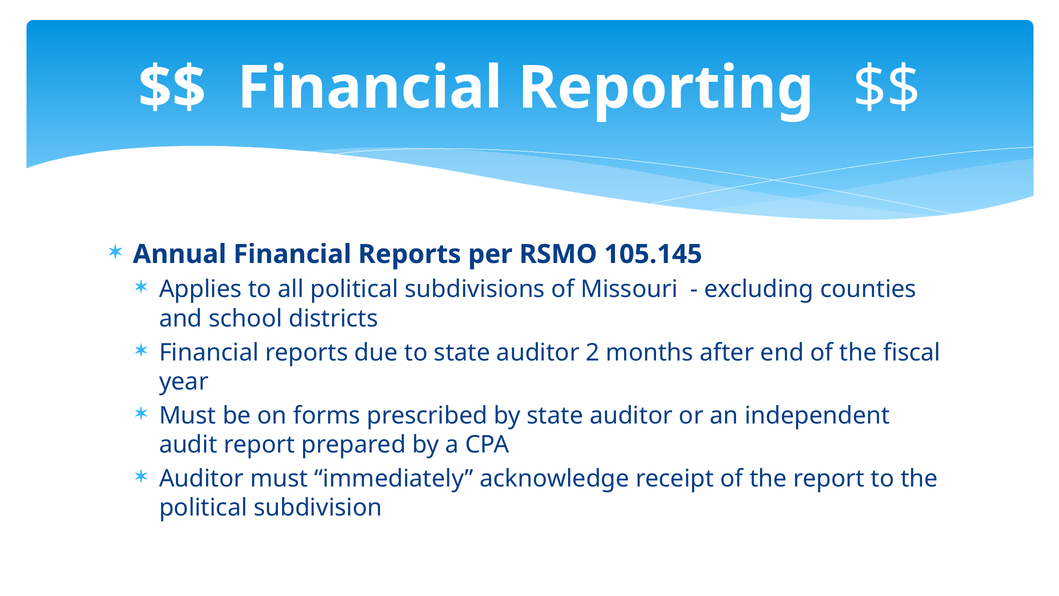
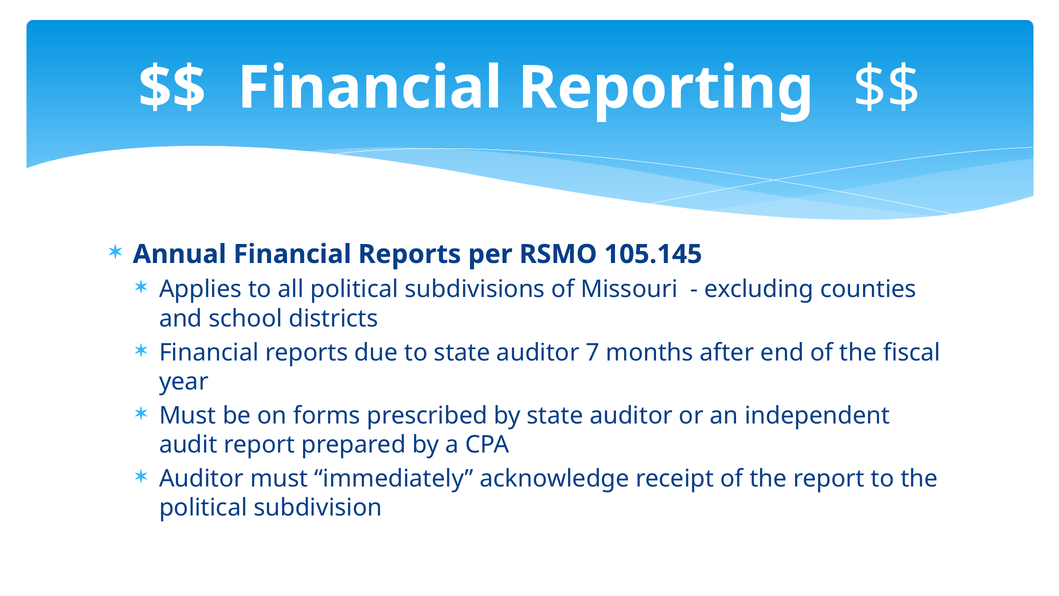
2: 2 -> 7 (593, 352)
